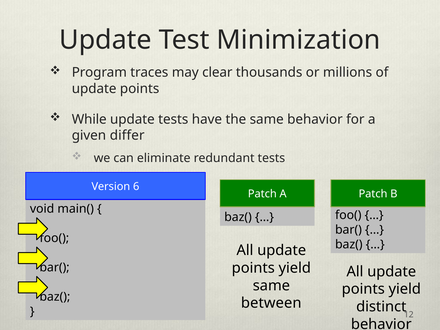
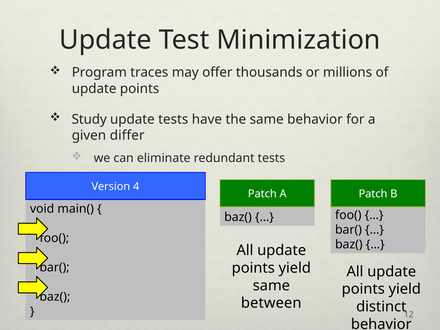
clear: clear -> offer (217, 72)
While: While -> Study (89, 119)
6: 6 -> 4 (136, 187)
